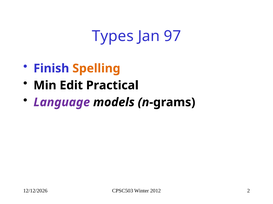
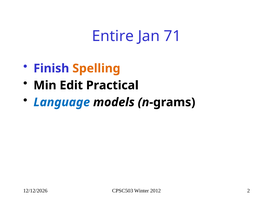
Types: Types -> Entire (113, 36)
97: 97 -> 71 (172, 36)
Language colour: purple -> blue (62, 103)
